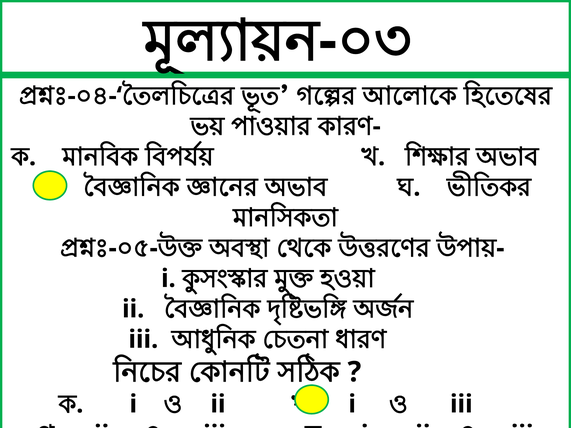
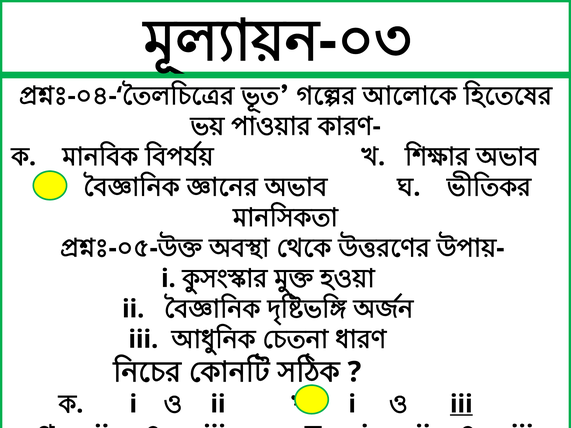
iii underline: none -> present (461, 404)
